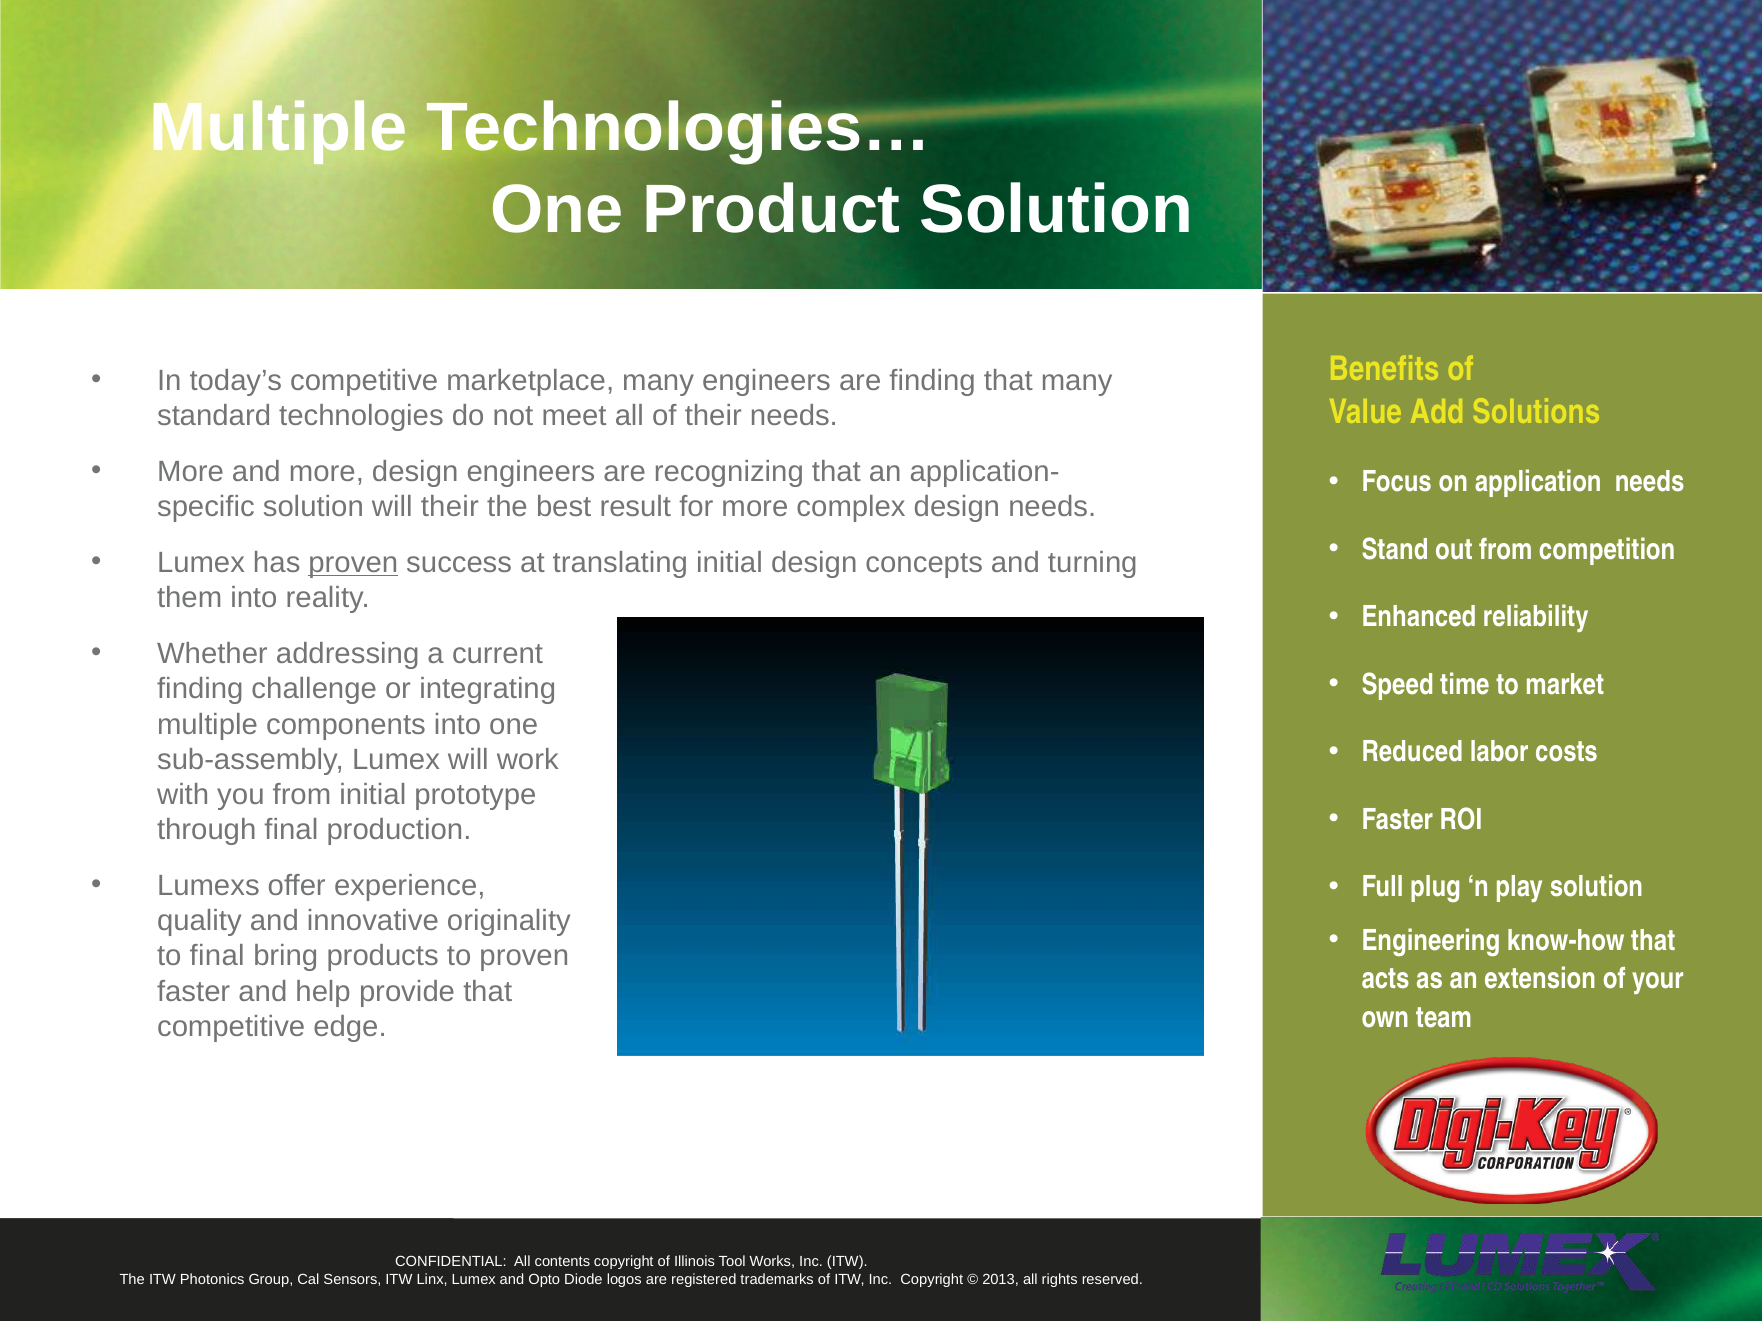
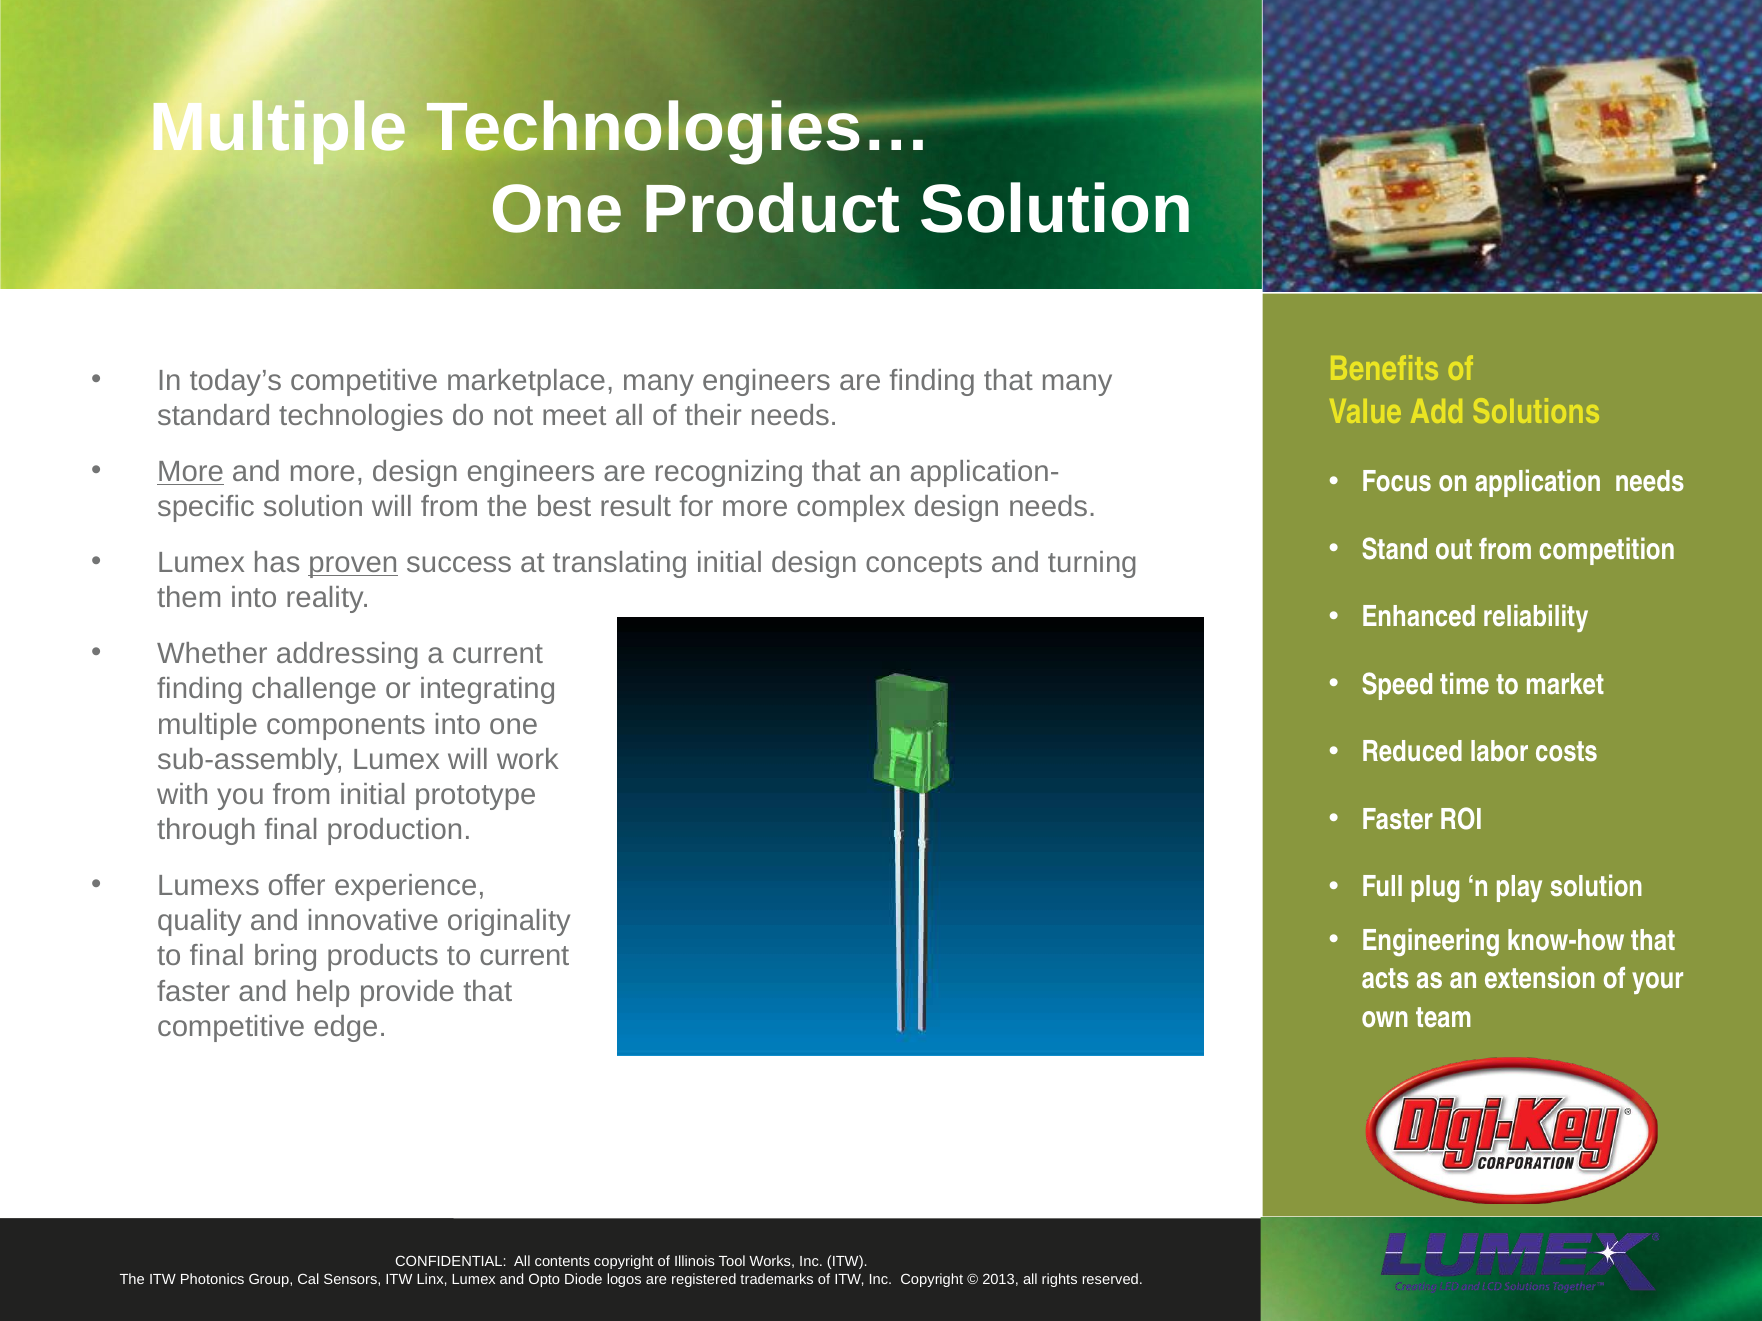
More underline: none -> present (191, 472)
will their: their -> from (450, 507)
to proven: proven -> current (524, 957)
